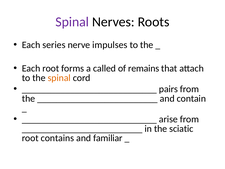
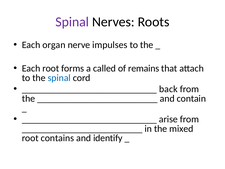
series: series -> organ (54, 45)
spinal colour: orange -> blue (59, 78)
pairs: pairs -> back (168, 89)
sciatic: sciatic -> mixed (181, 128)
familiar: familiar -> identify (108, 138)
